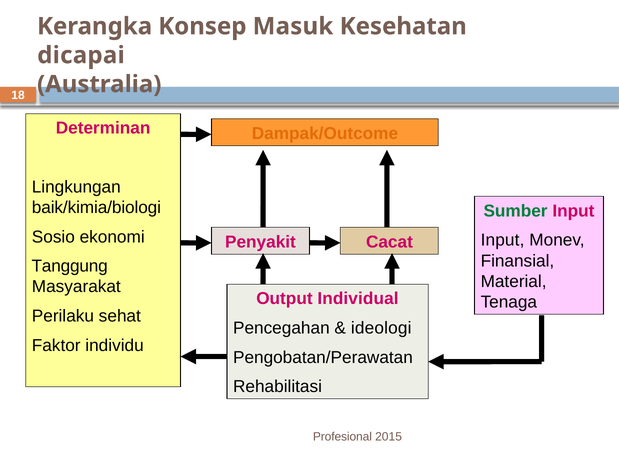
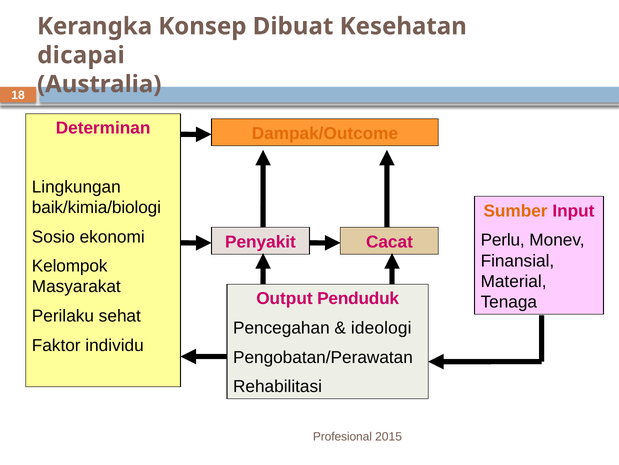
Masuk: Masuk -> Dibuat (293, 26)
Sumber colour: green -> orange (516, 211)
Input: Input -> Perlu (503, 240)
Tanggung: Tanggung -> Kelompok (70, 266)
Individual: Individual -> Penduduk (358, 298)
